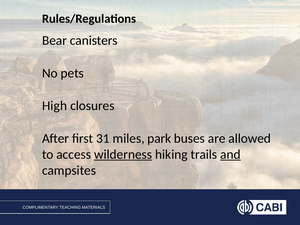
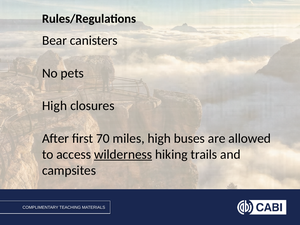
31: 31 -> 70 (103, 138)
miles park: park -> high (159, 138)
and underline: present -> none (230, 154)
